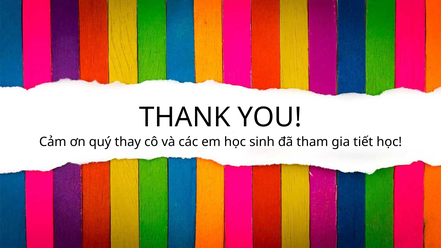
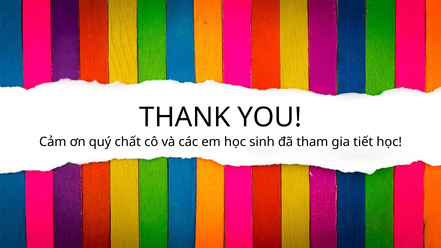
thay: thay -> chất (128, 142)
